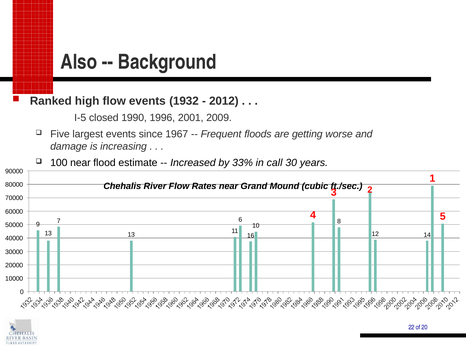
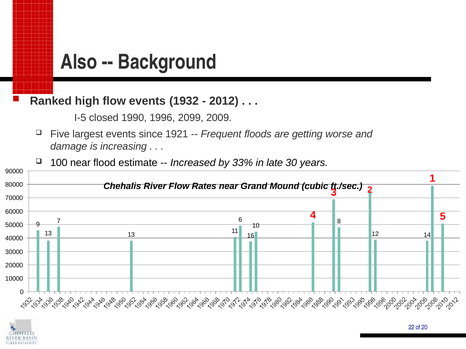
2001: 2001 -> 2099 (191, 118)
1967: 1967 -> 1921 (177, 134)
call: call -> late (275, 163)
